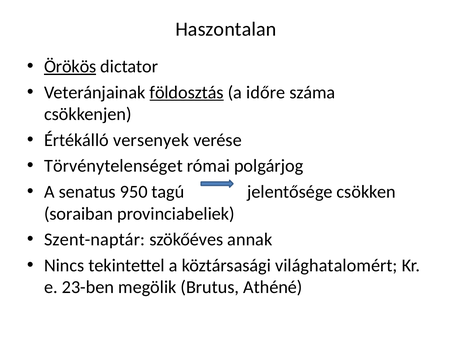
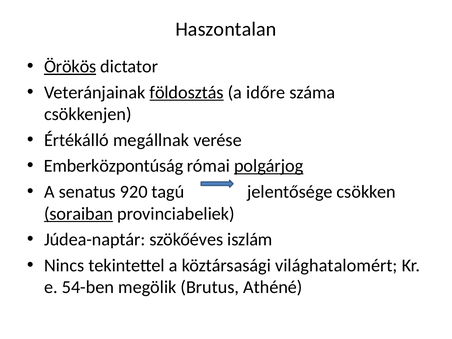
versenyek: versenyek -> megállnak (151, 140)
Törvénytelenséget: Törvénytelenséget -> Emberközpontúság (114, 166)
polgárjog underline: none -> present (269, 166)
950: 950 -> 920 (134, 192)
soraiban underline: none -> present (79, 214)
Szent-naptár: Szent-naptár -> Júdea-naptár (95, 240)
annak: annak -> iszlám (250, 240)
23-ben: 23-ben -> 54-ben (88, 287)
